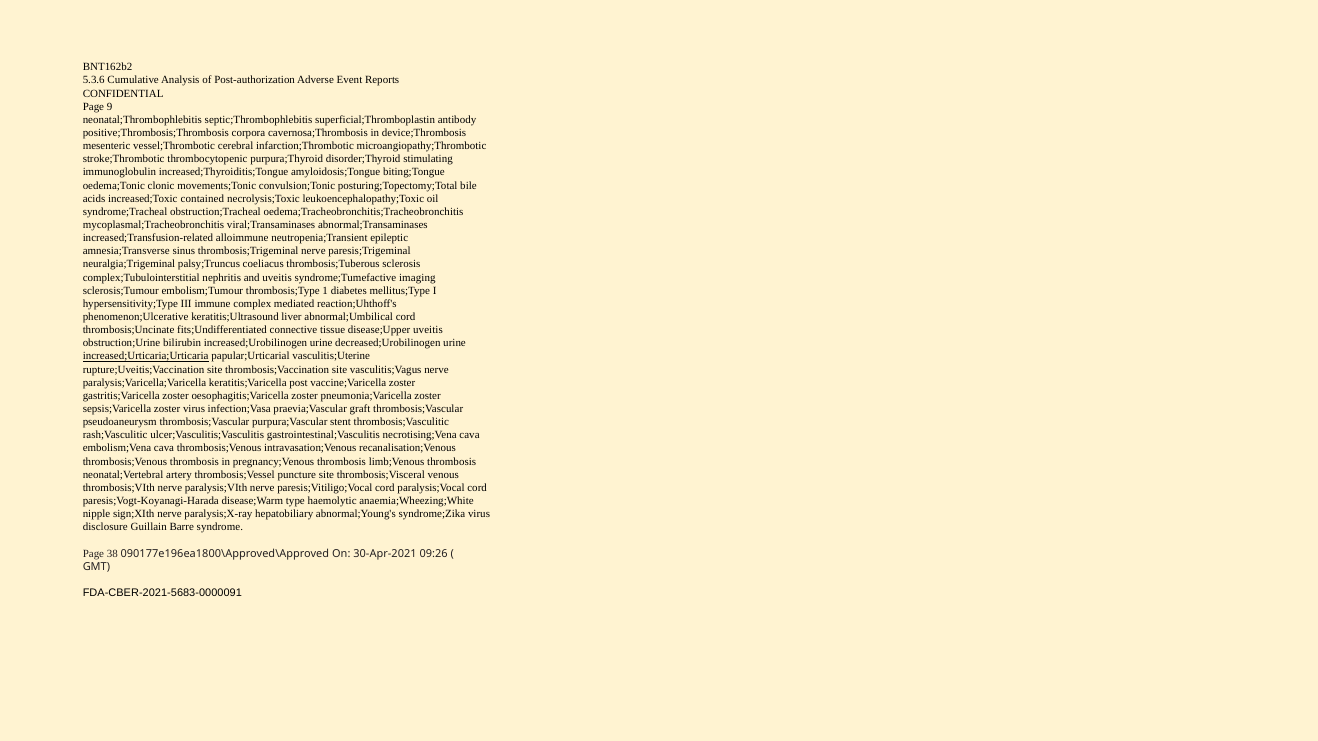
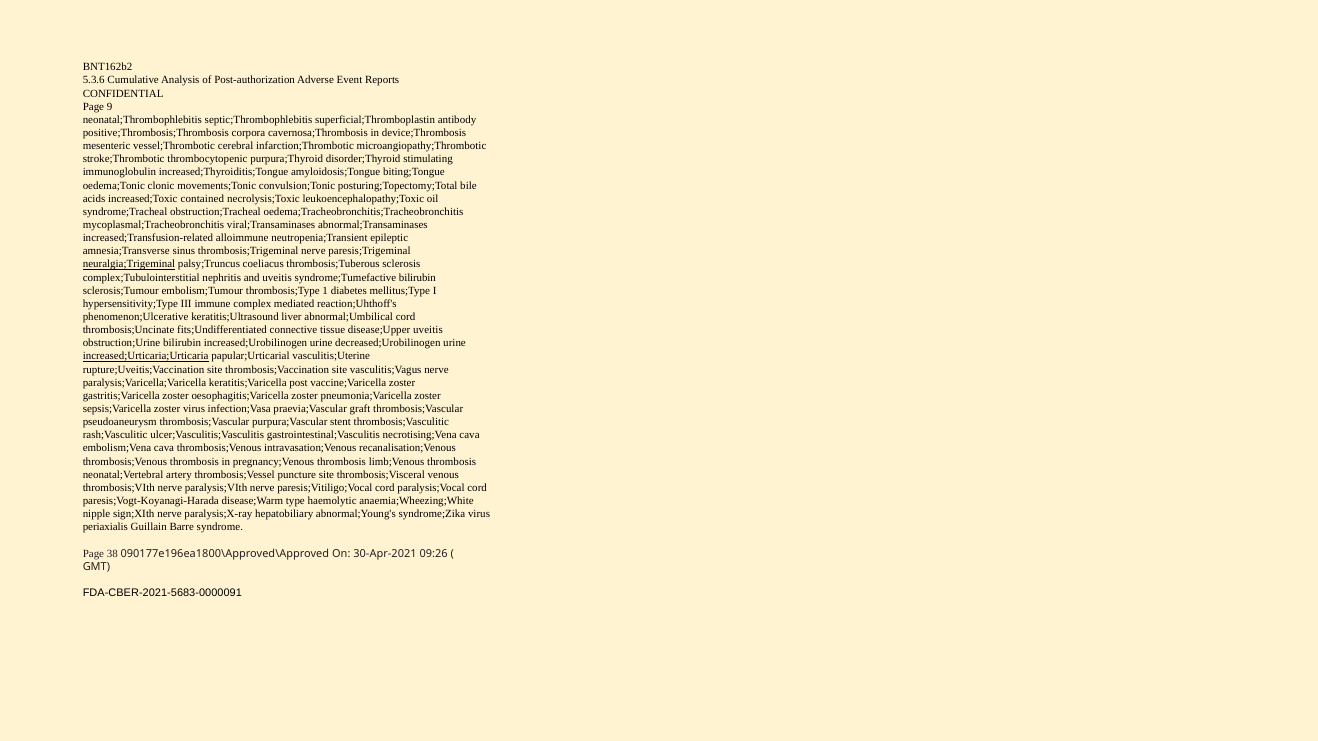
neuralgia;Trigeminal underline: none -> present (129, 264)
syndrome;Tumefactive imaging: imaging -> bilirubin (417, 278)
disclosure: disclosure -> periaxialis (105, 528)
